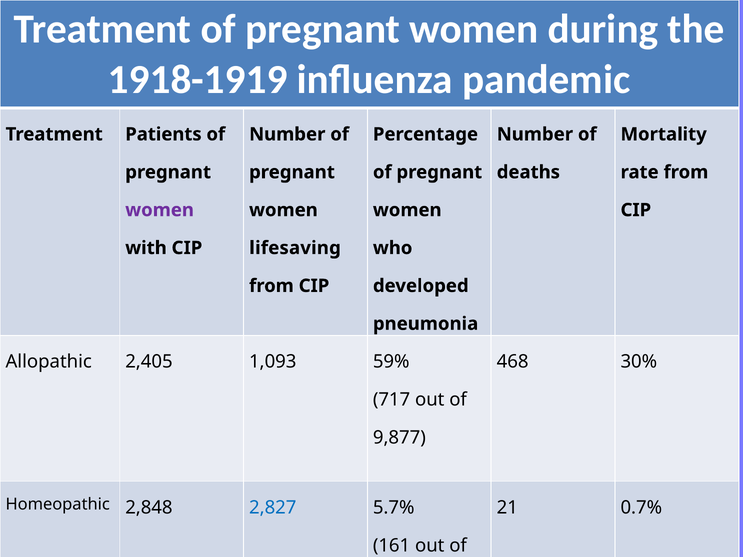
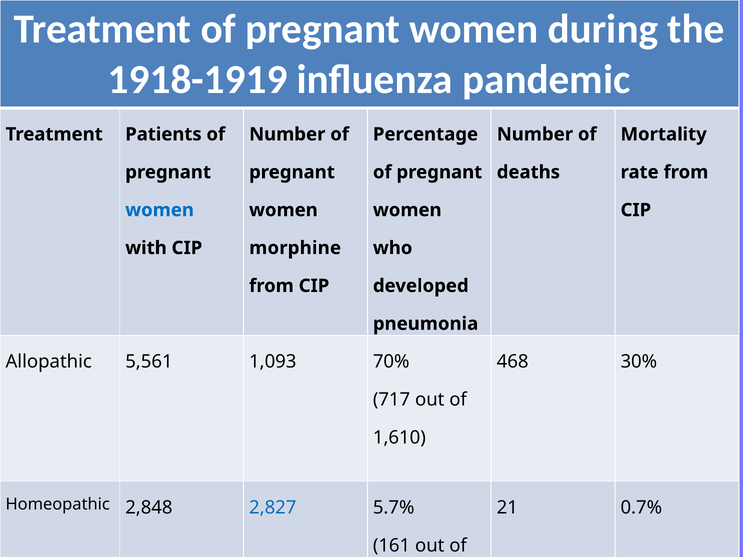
women colour: purple -> blue (160, 210)
lifesaving: lifesaving -> morphine (295, 248)
2,405: 2,405 -> 5,561 (149, 362)
59%: 59% -> 70% (391, 362)
9,877: 9,877 -> 1,610 (399, 438)
